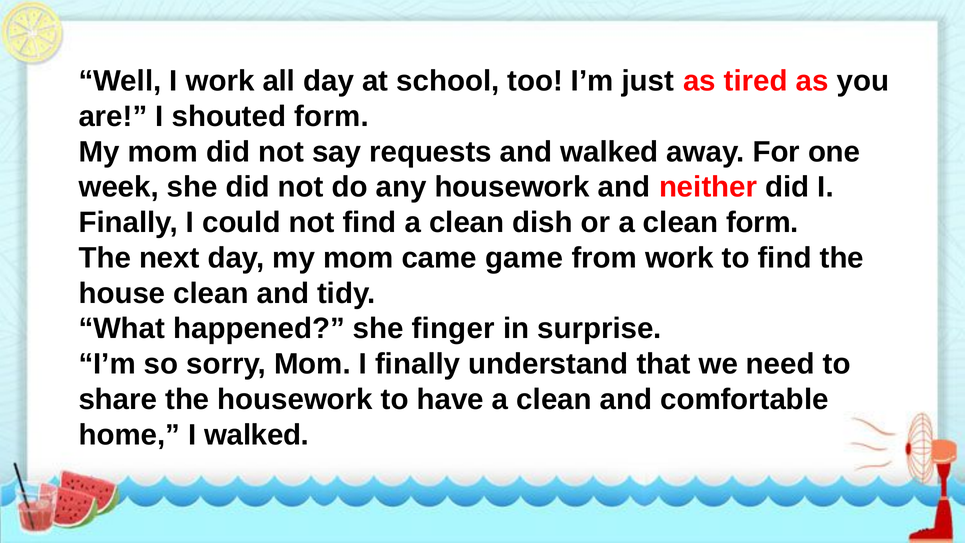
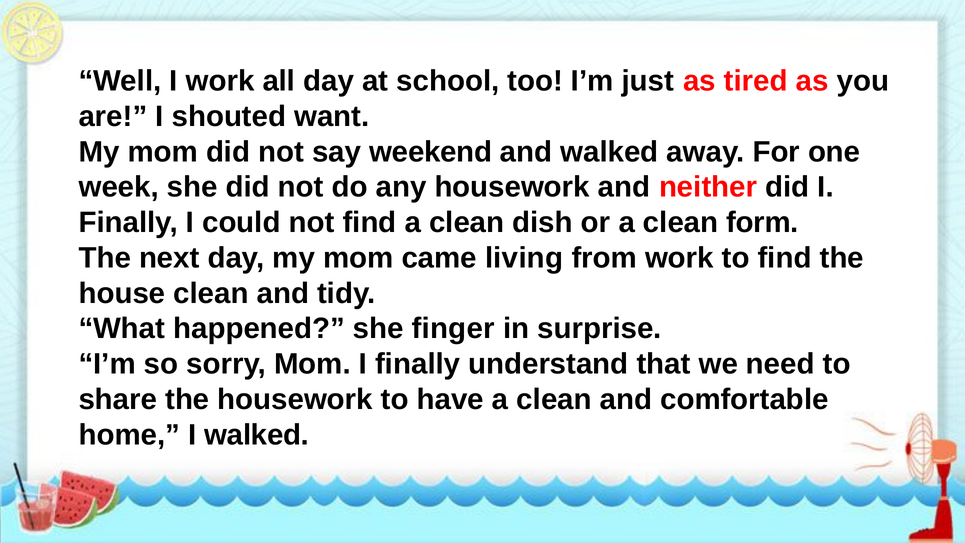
shouted form: form -> want (332, 116)
requests: requests -> weekend (431, 152)
game: game -> living (524, 258)
